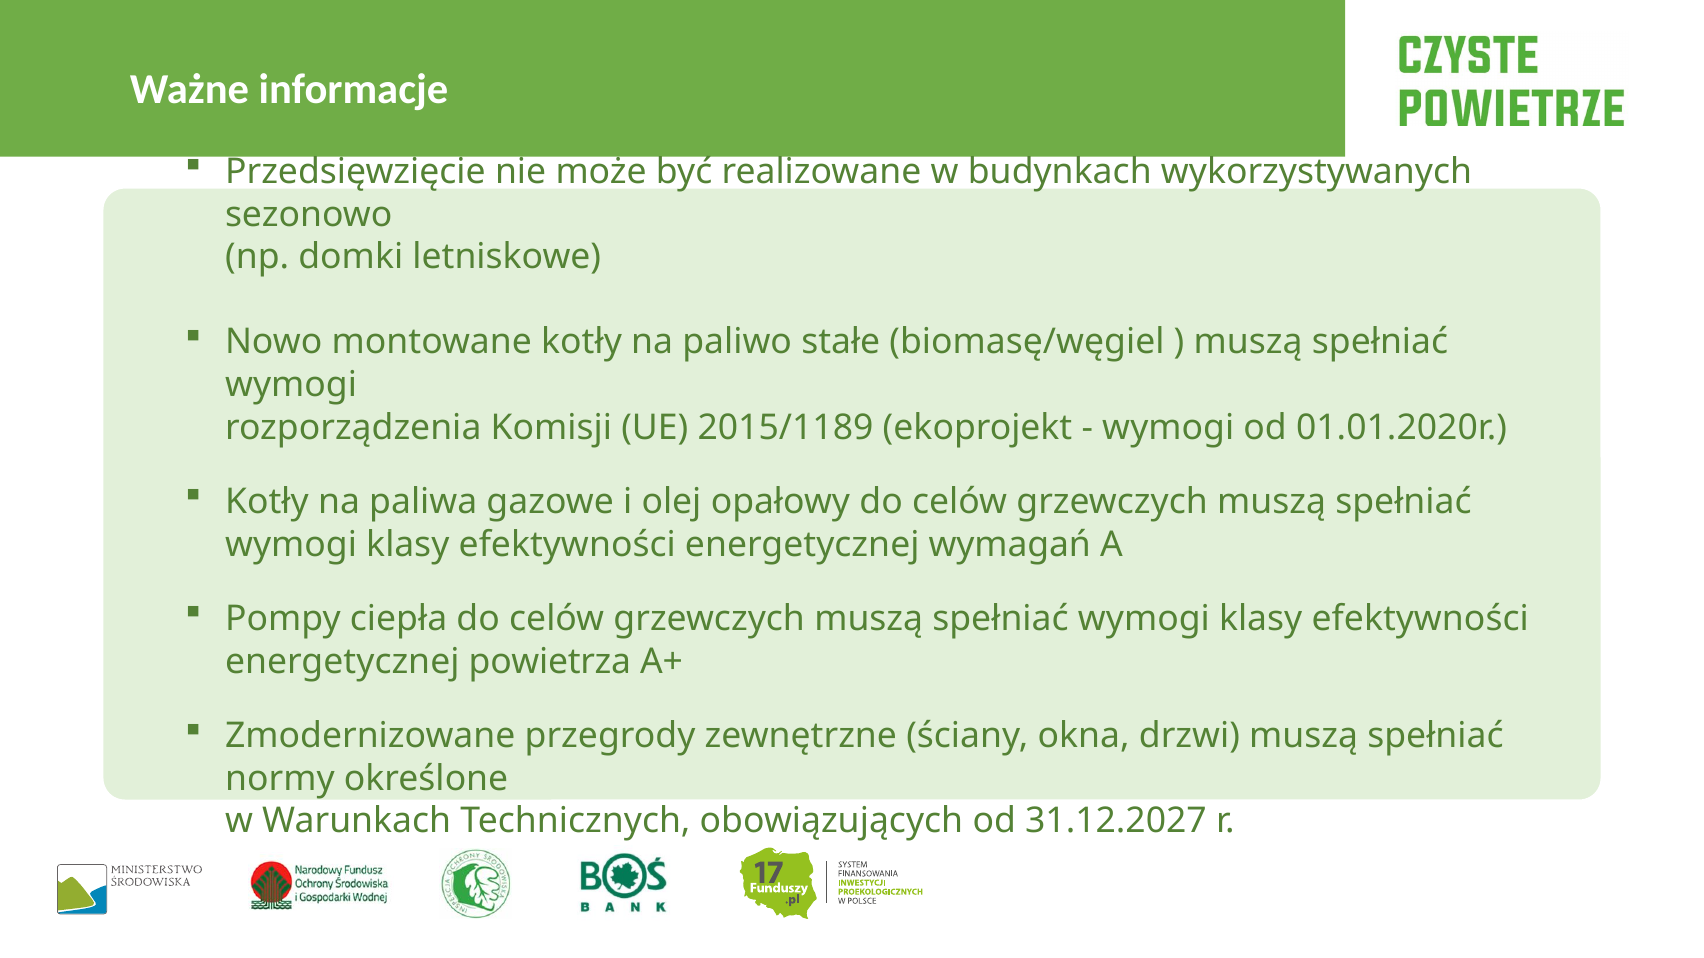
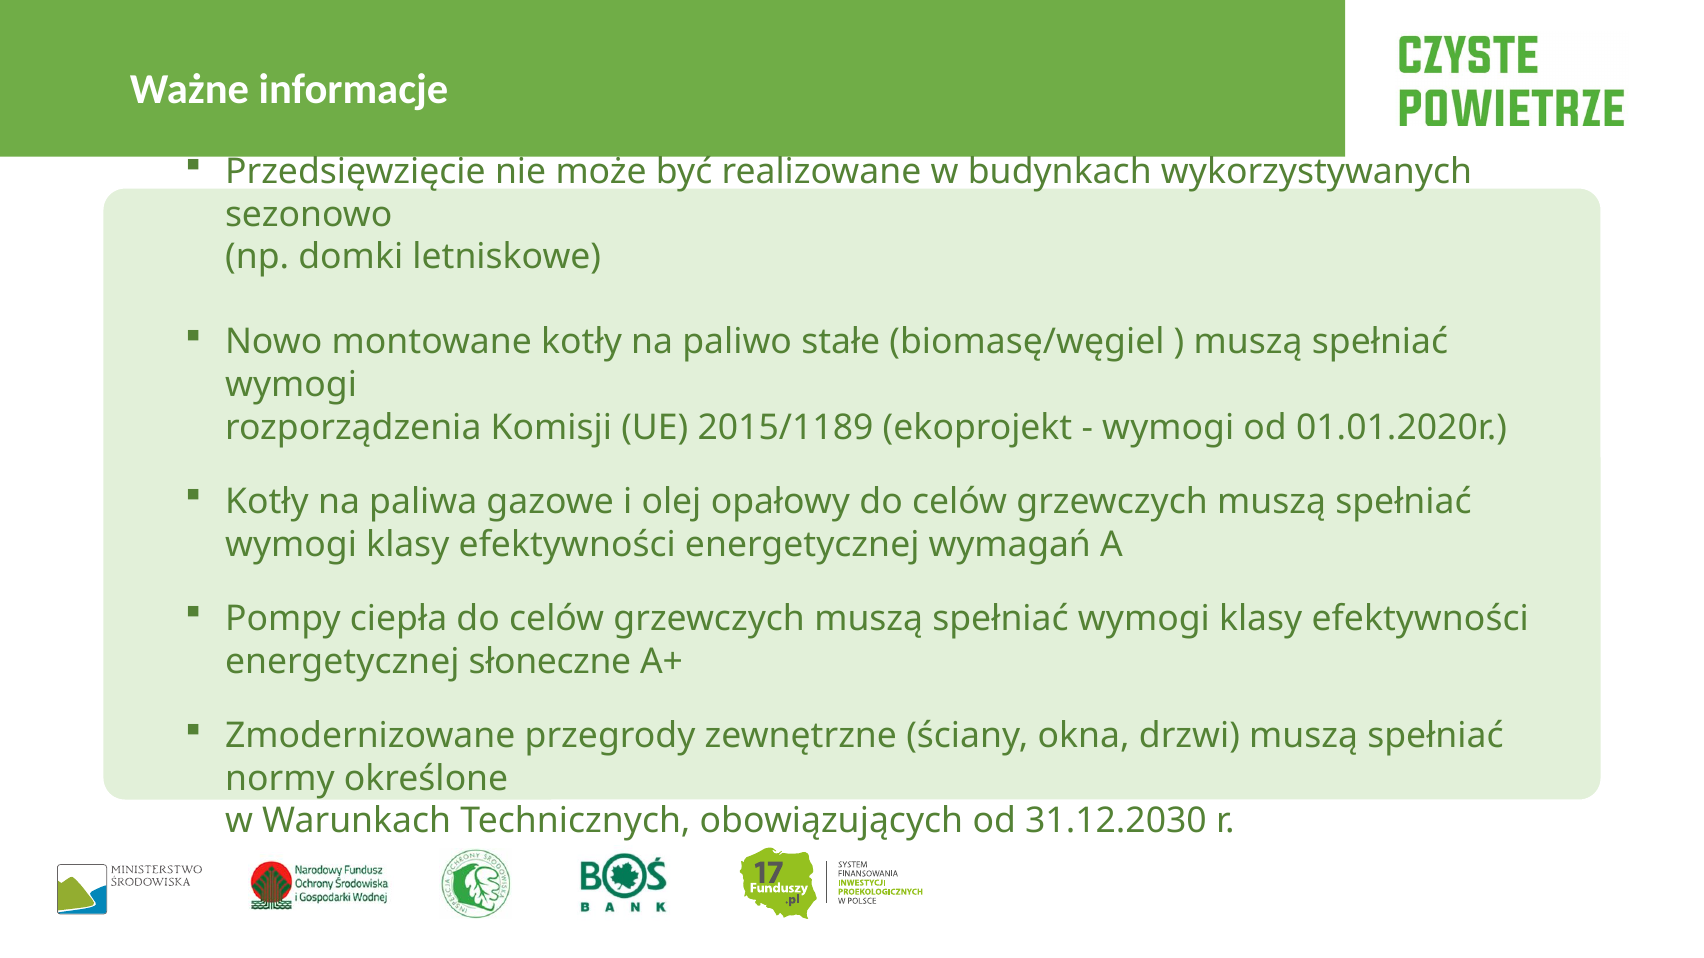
powietrza: powietrza -> słoneczne (550, 662)
31.12.2027: 31.12.2027 -> 31.12.2030 (1116, 822)
